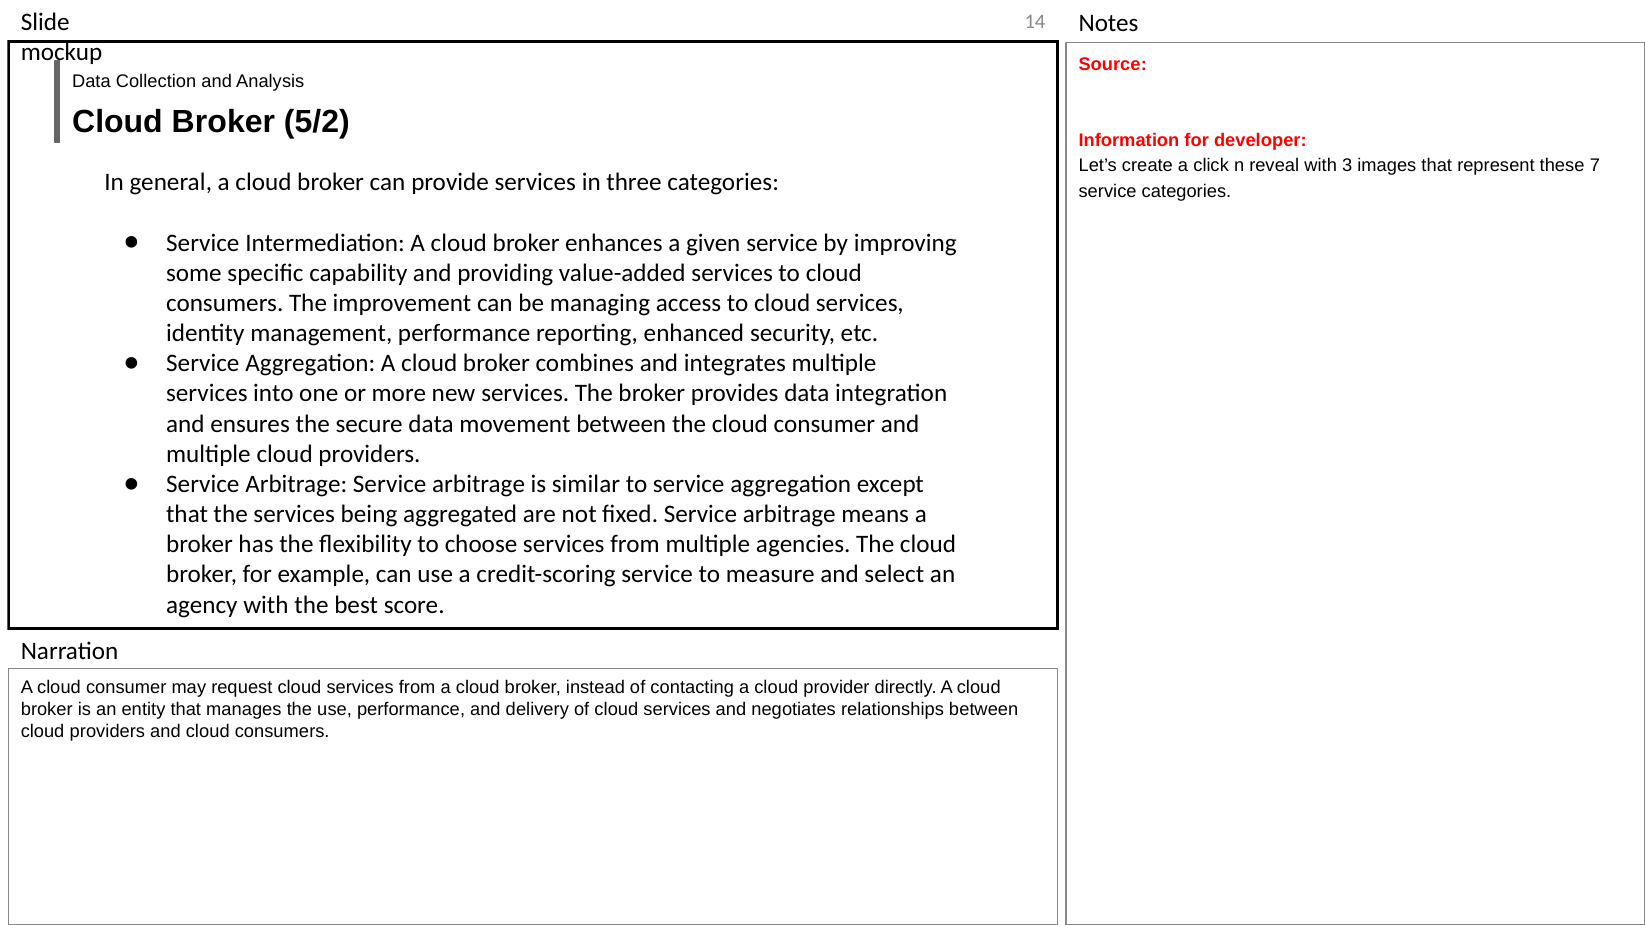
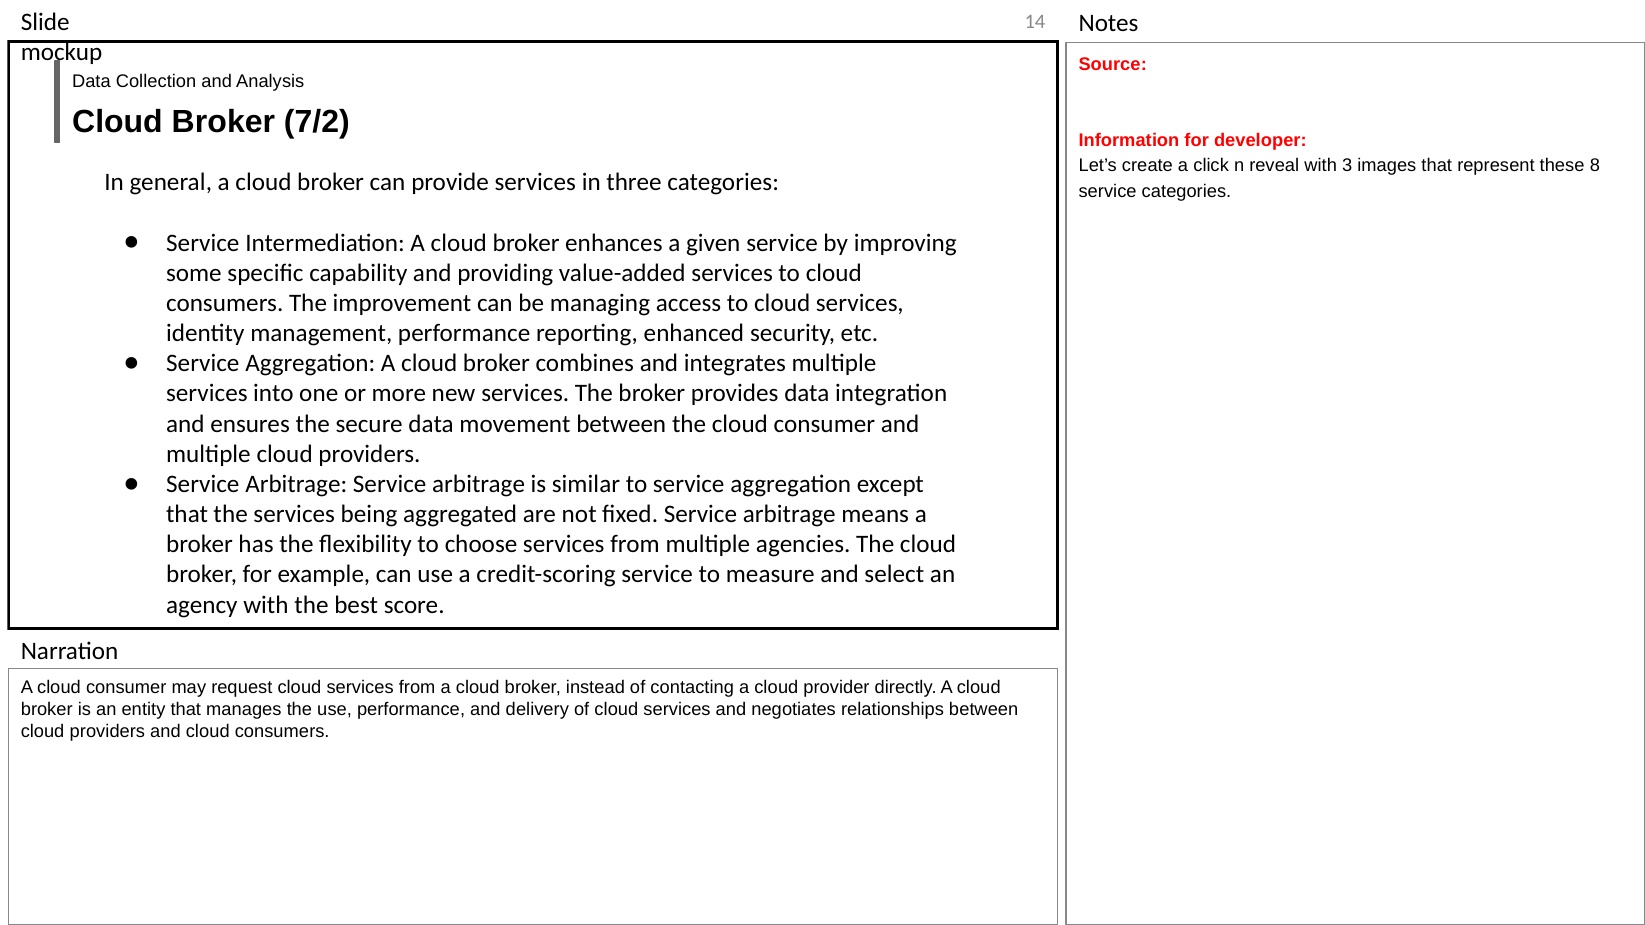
5/2: 5/2 -> 7/2 (317, 122)
7: 7 -> 8 (1595, 166)
